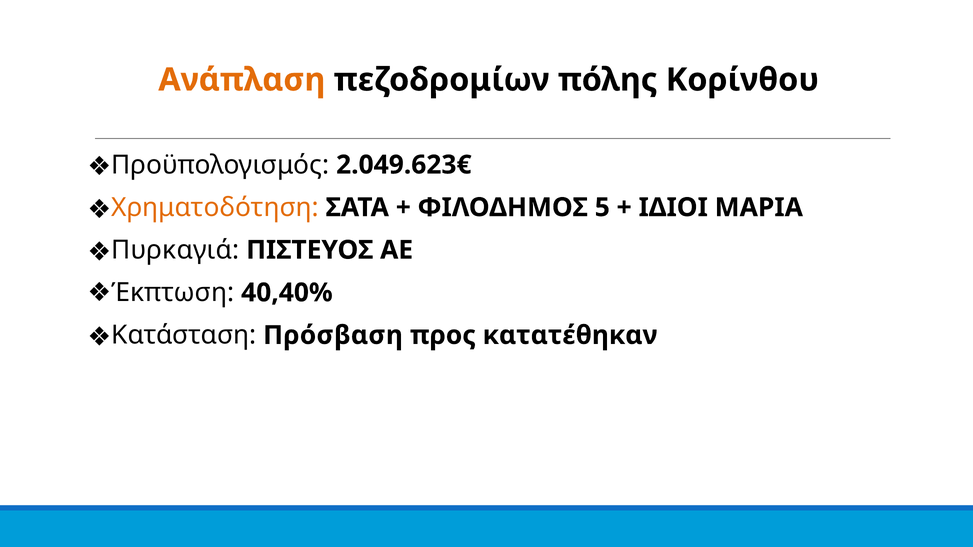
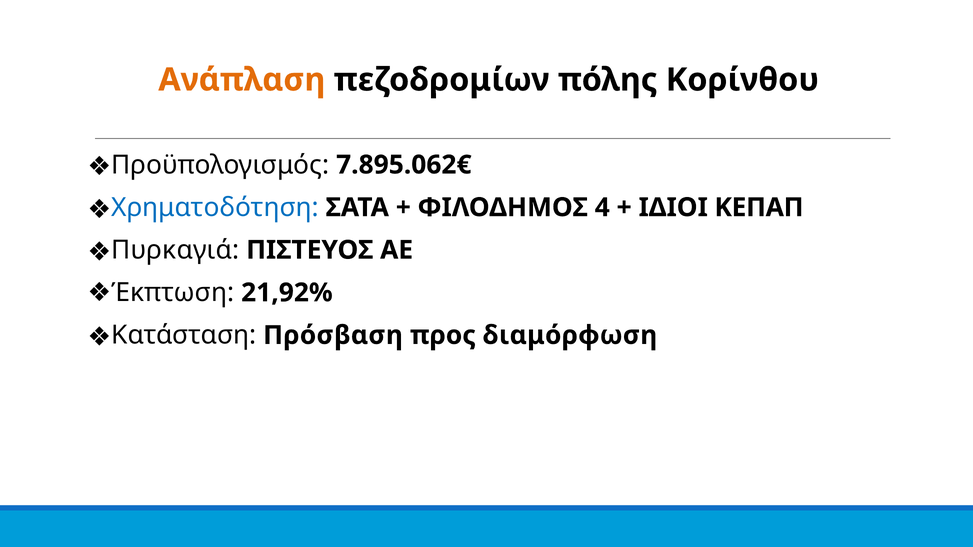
2.049.623€: 2.049.623€ -> 7.895.062€ (404, 165)
Χρηματοδότηση colour: orange -> blue (215, 208)
5: 5 -> 4 (602, 208)
ΜΑΡΙΑ: ΜΑΡΙΑ -> ΚΕΠΑΠ (759, 208)
40,40%: 40,40% -> 21,92% (287, 293)
κατατέθηκαν: κατατέθηκαν -> διαμόρφωση (570, 335)
